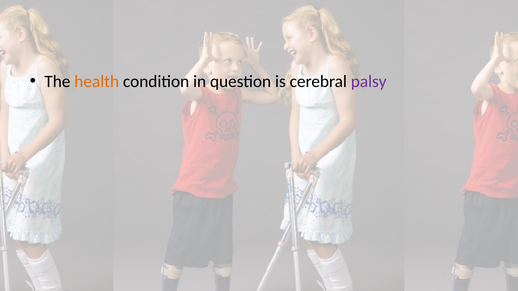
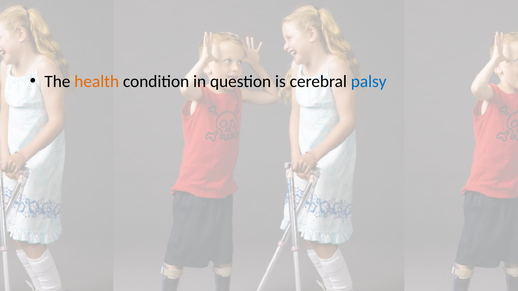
palsy colour: purple -> blue (369, 81)
